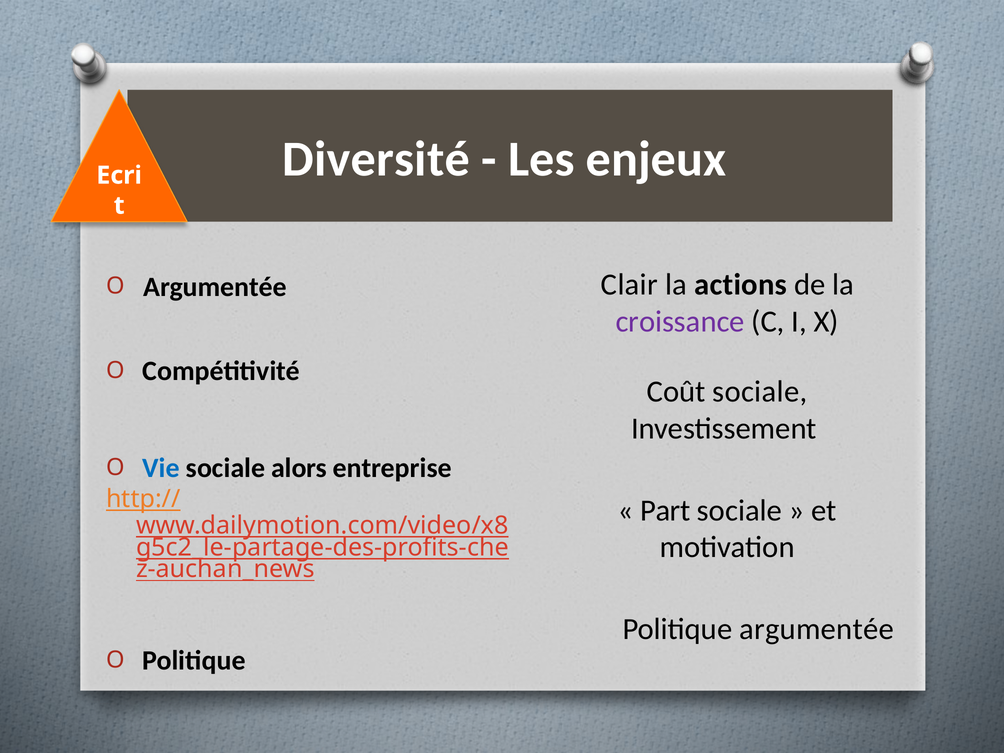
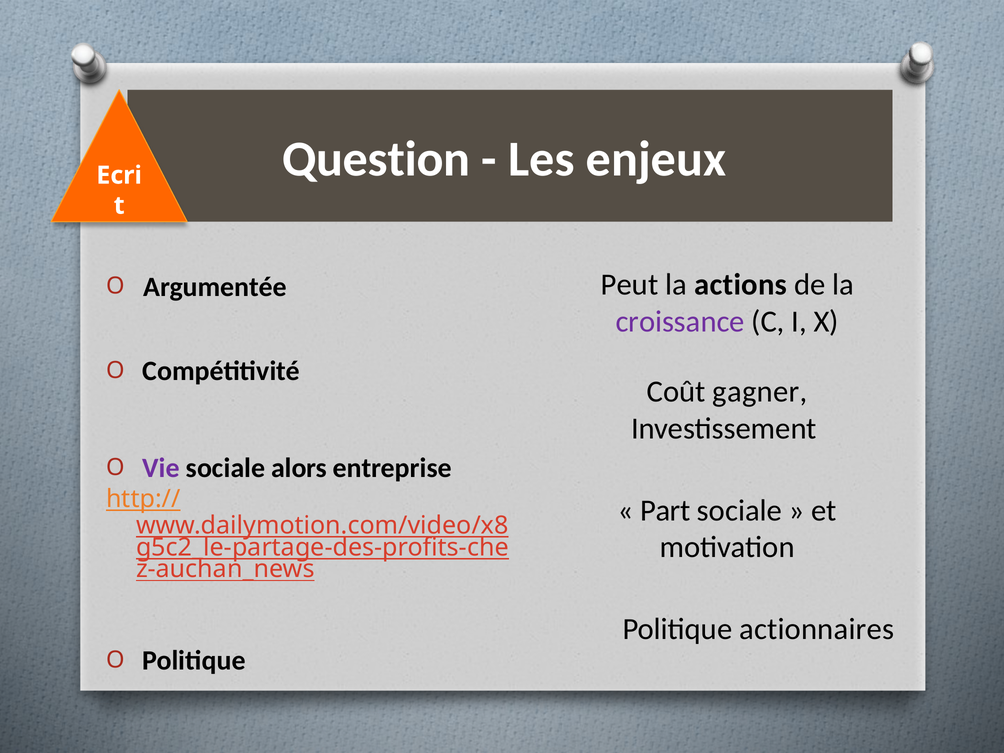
Diversité: Diversité -> Question (376, 159)
Clair: Clair -> Peut (630, 285)
Coût sociale: sociale -> gagner (760, 392)
Vie colour: blue -> purple (161, 468)
Politique argumentée: argumentée -> actionnaires (817, 629)
